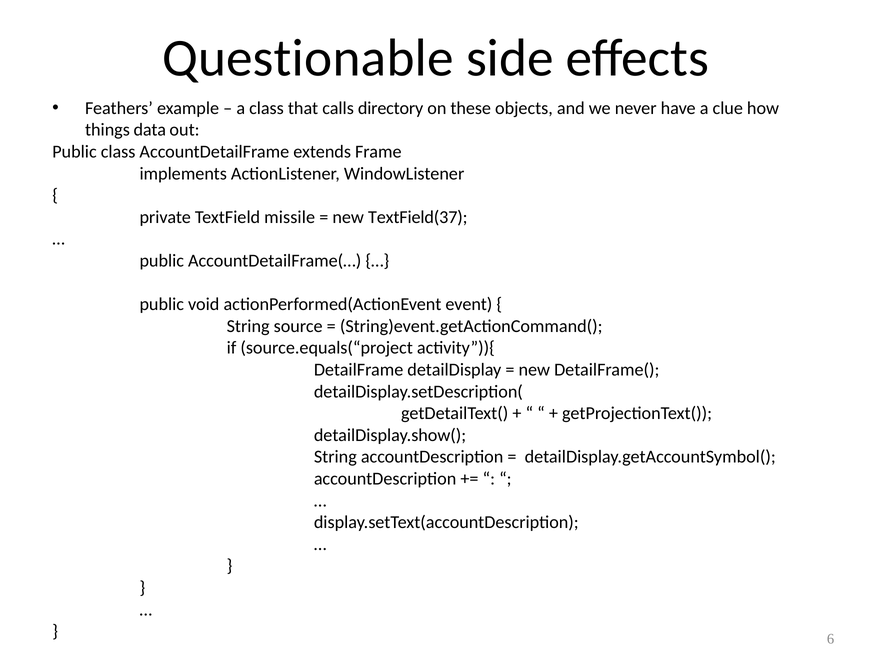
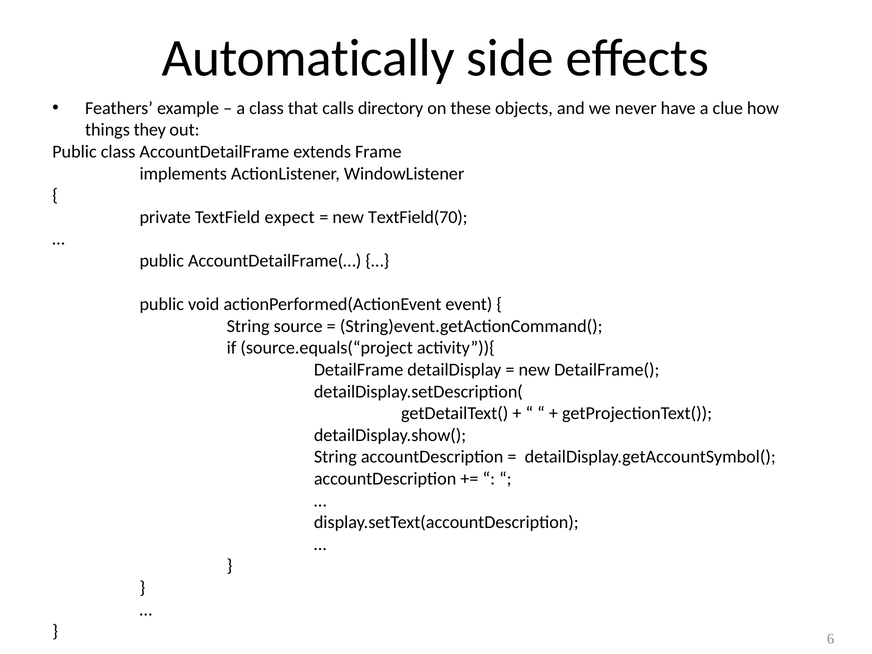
Questionable: Questionable -> Automatically (308, 58)
data: data -> they (150, 130)
missile: missile -> expect (290, 217)
TextField(37: TextField(37 -> TextField(70 (418, 217)
